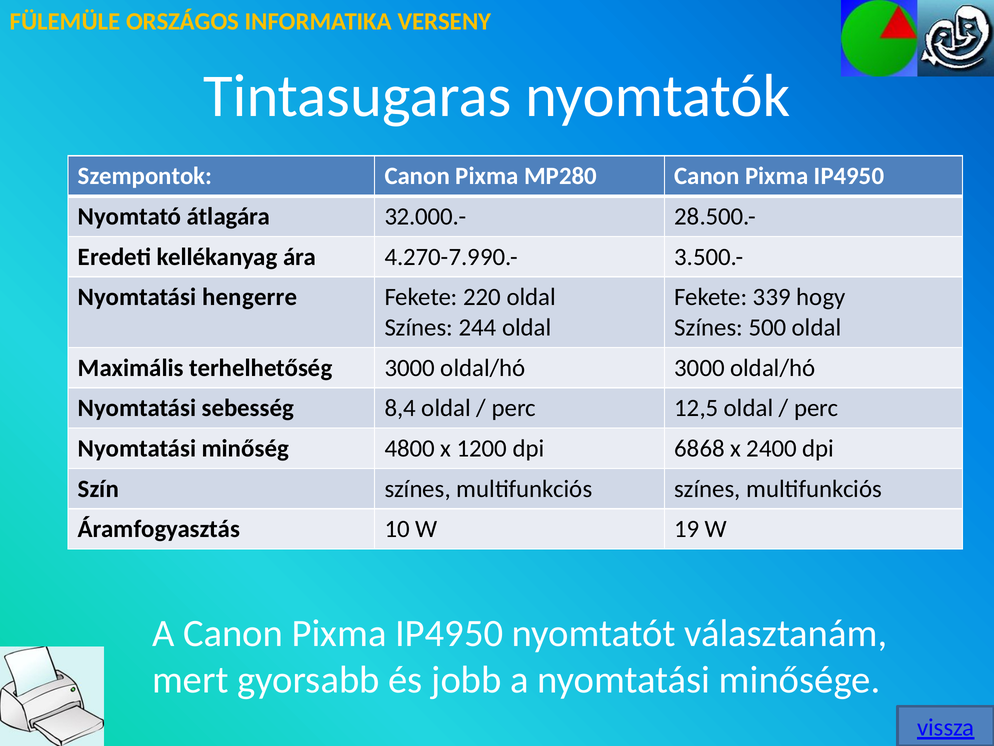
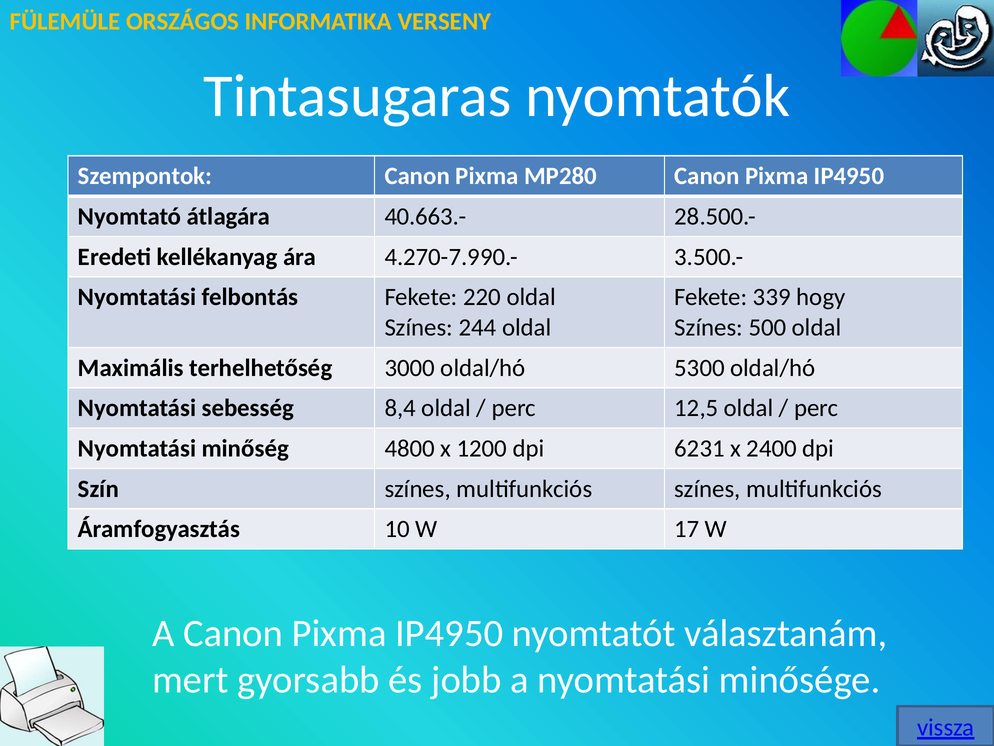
32.000.-: 32.000.- -> 40.663.- (425, 216)
hengerre: hengerre -> felbontás (250, 297)
oldal/hó 3000: 3000 -> 5300 (700, 368)
6868: 6868 -> 6231 (700, 448)
19: 19 -> 17 (687, 529)
